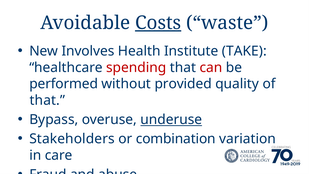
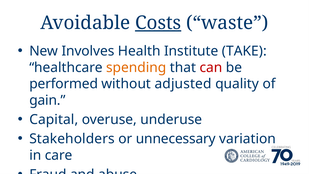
spending colour: red -> orange (136, 67)
provided: provided -> adjusted (183, 84)
that: that -> gain (47, 100)
Bypass: Bypass -> Capital (54, 120)
underuse underline: present -> none (171, 120)
combination: combination -> unnecessary (176, 139)
